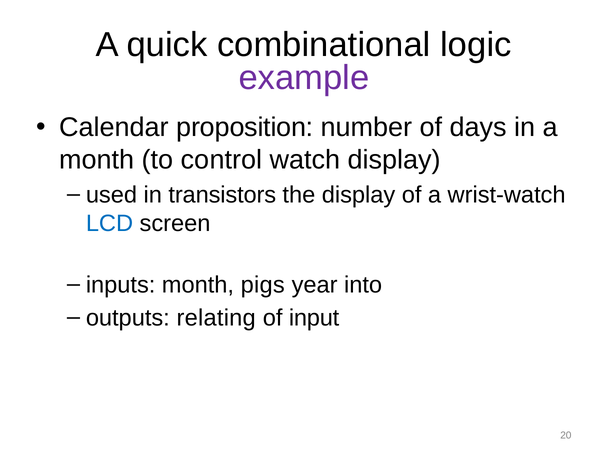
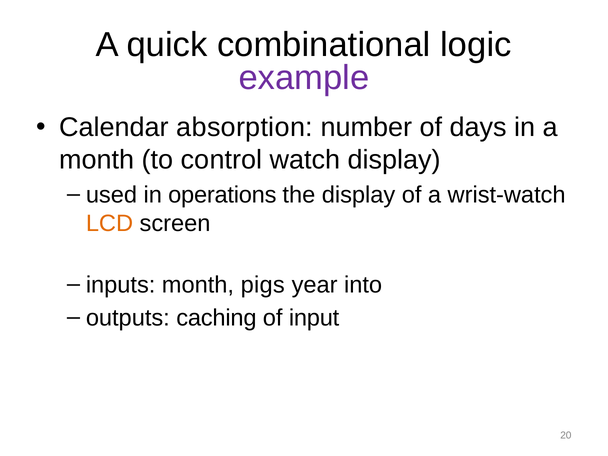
proposition: proposition -> absorption (245, 128)
transistors: transistors -> operations (222, 195)
LCD colour: blue -> orange (109, 223)
relating: relating -> caching (216, 318)
